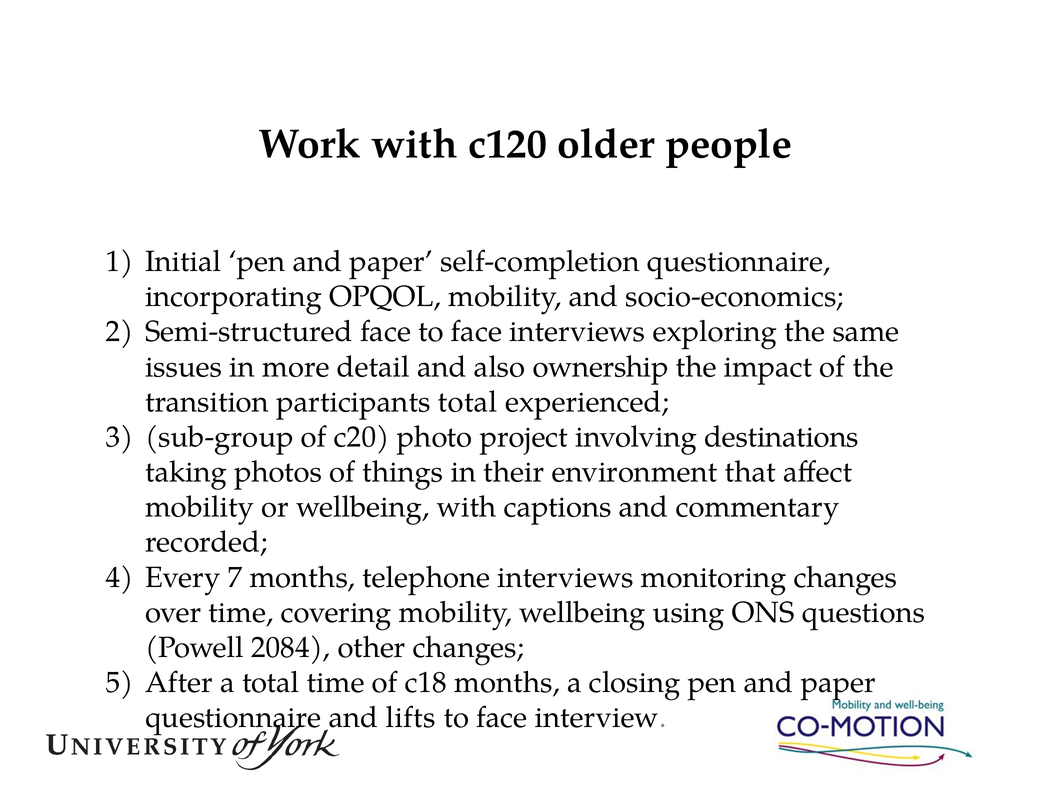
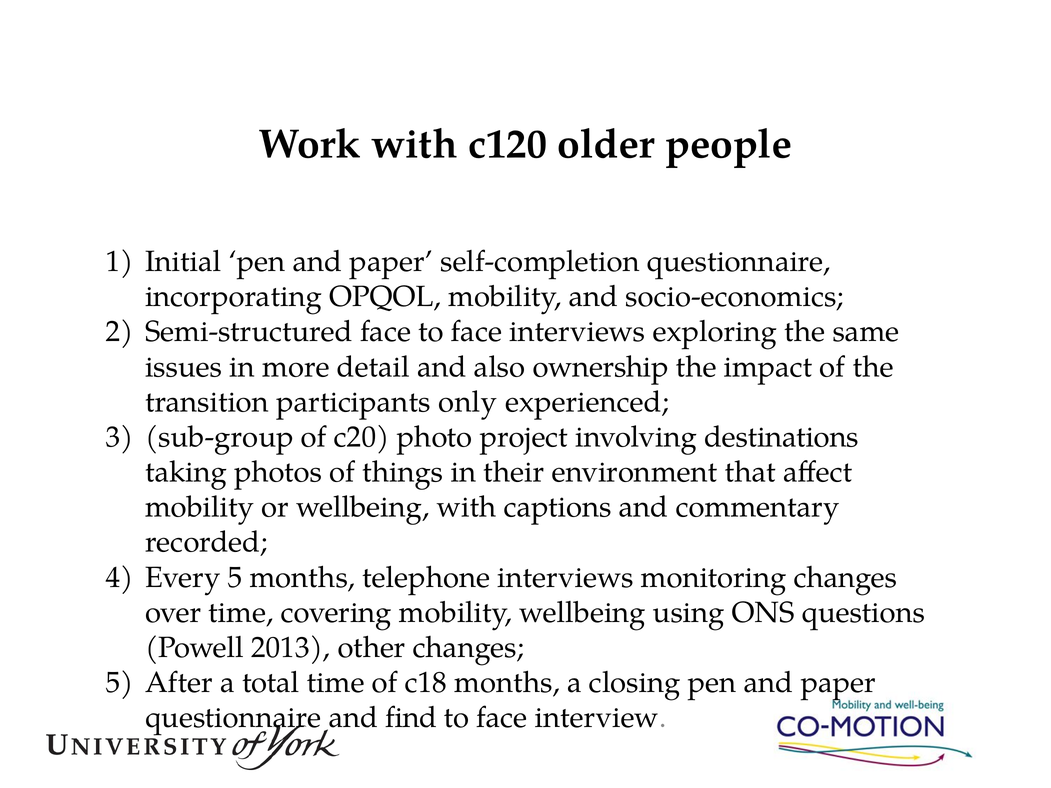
participants total: total -> only (468, 402)
Every 7: 7 -> 5 (235, 578)
2084: 2084 -> 2013 (291, 648)
lifts: lifts -> find (411, 718)
